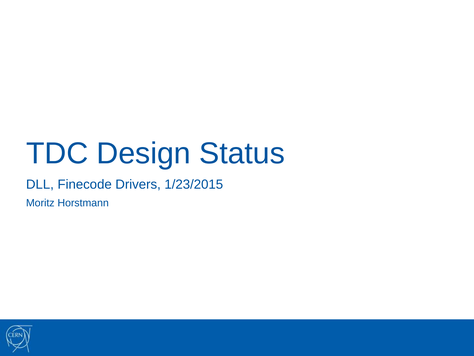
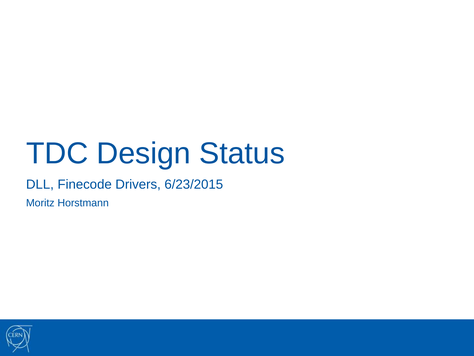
1/23/2015: 1/23/2015 -> 6/23/2015 (194, 184)
